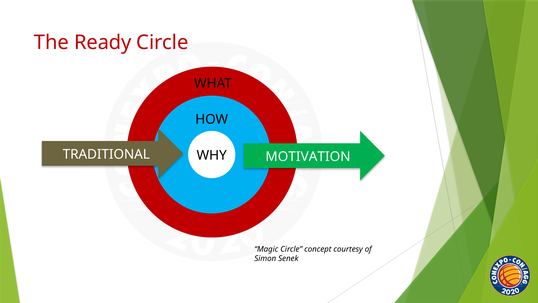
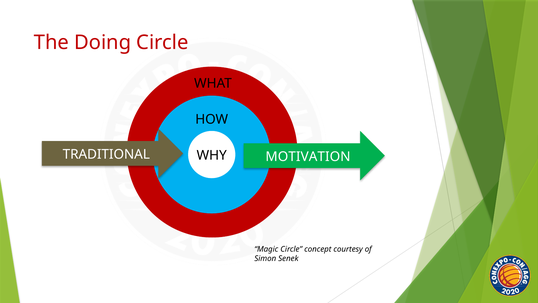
Ready: Ready -> Doing (103, 42)
